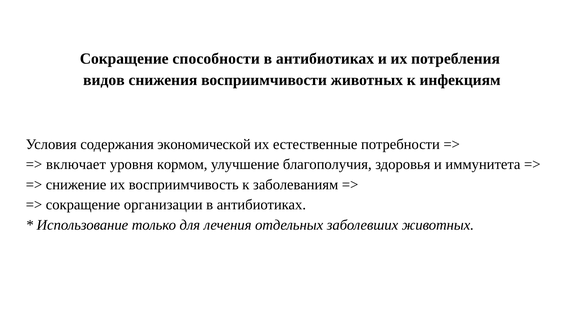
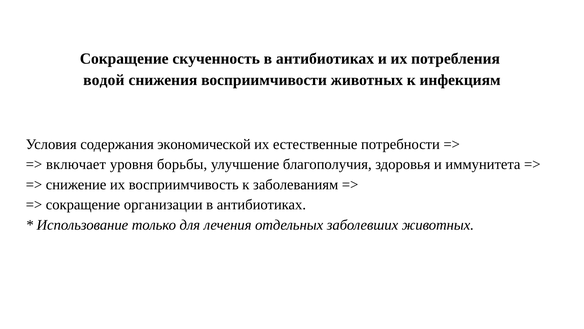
способности: способности -> скученность (216, 59)
видов: видов -> водой (104, 80)
кормом: кормом -> борьбы (182, 164)
